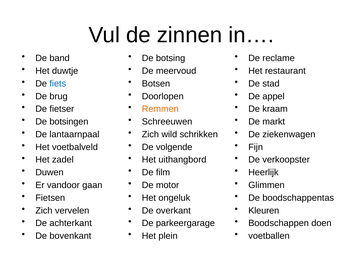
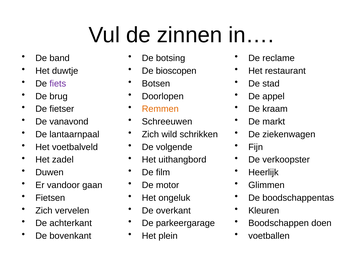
meervoud: meervoud -> bioscopen (176, 71)
fiets colour: blue -> purple (58, 84)
botsingen: botsingen -> vanavond (69, 122)
